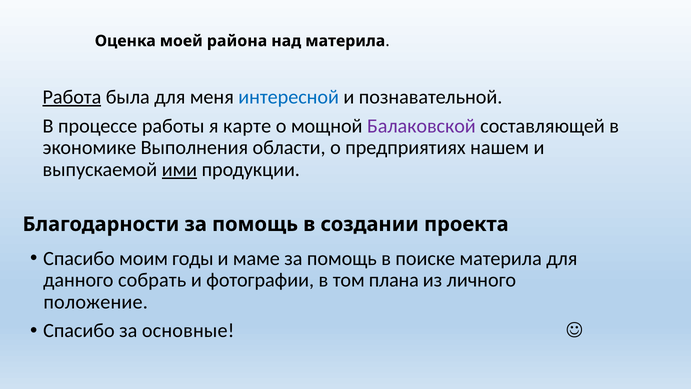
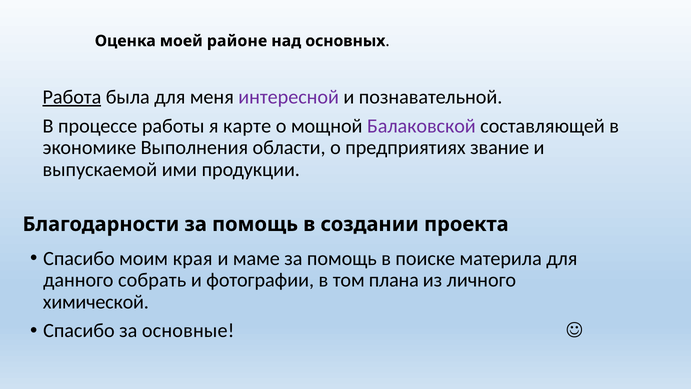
района: района -> районе (237, 41)
над материла: материла -> основных (345, 41)
интересной colour: blue -> purple (289, 97)
нашем: нашем -> звание (500, 148)
ими underline: present -> none (179, 169)
годы: годы -> края (193, 258)
положение: положение -> химической (96, 302)
